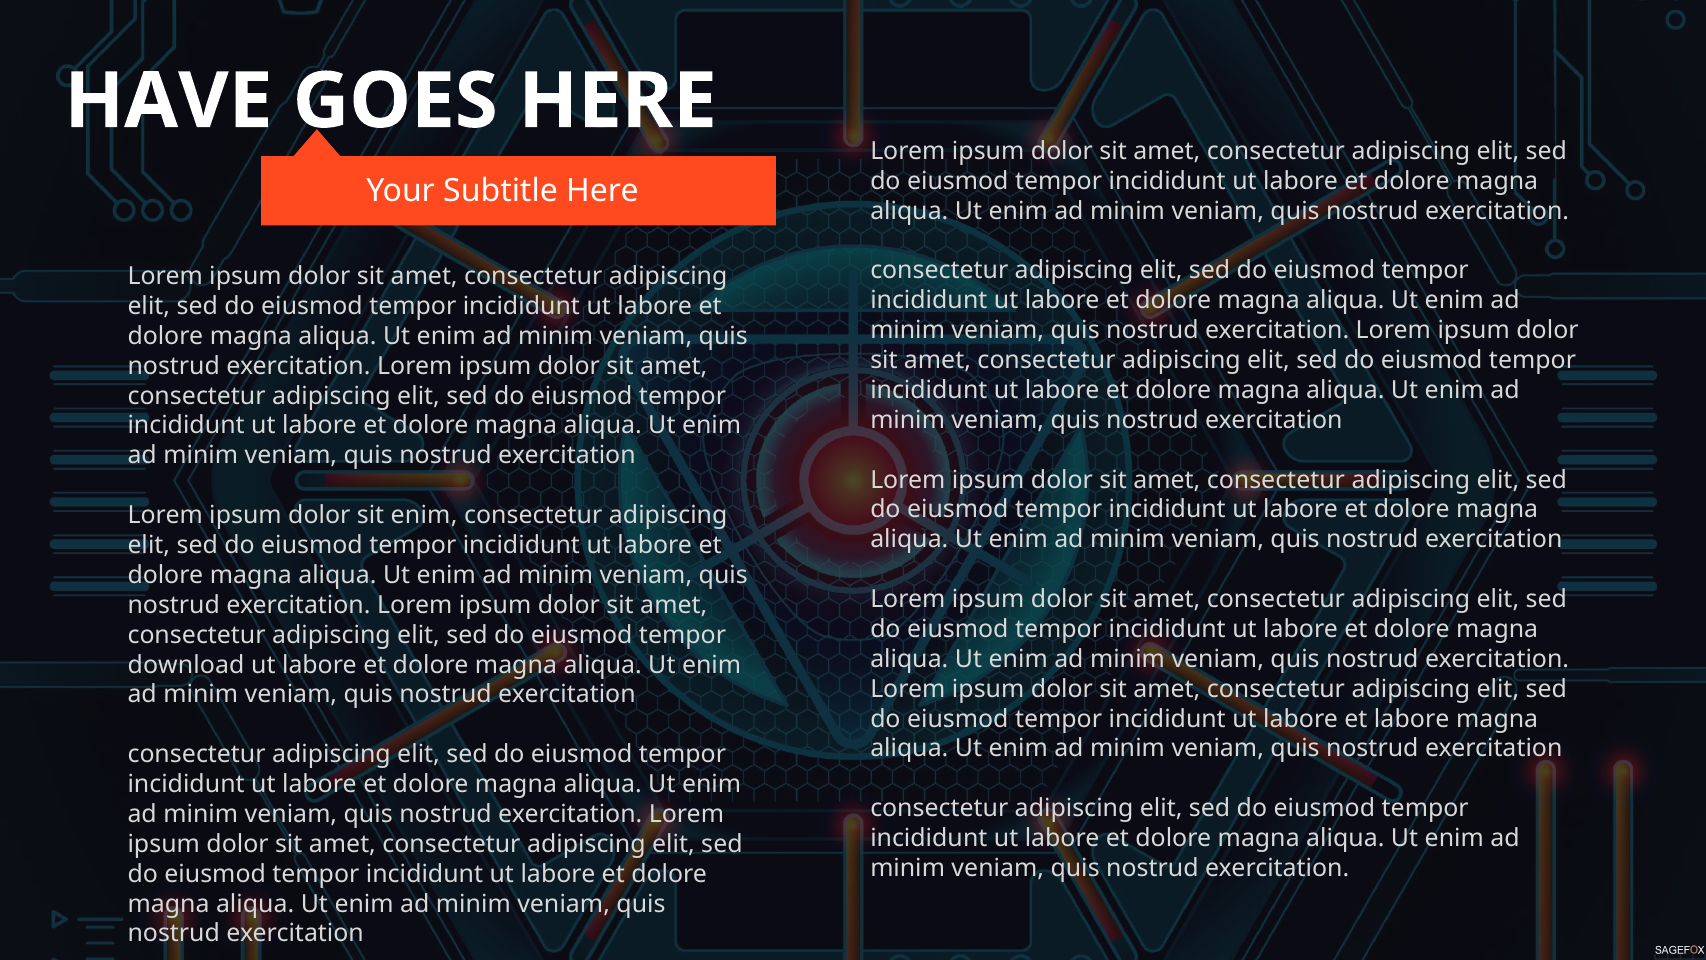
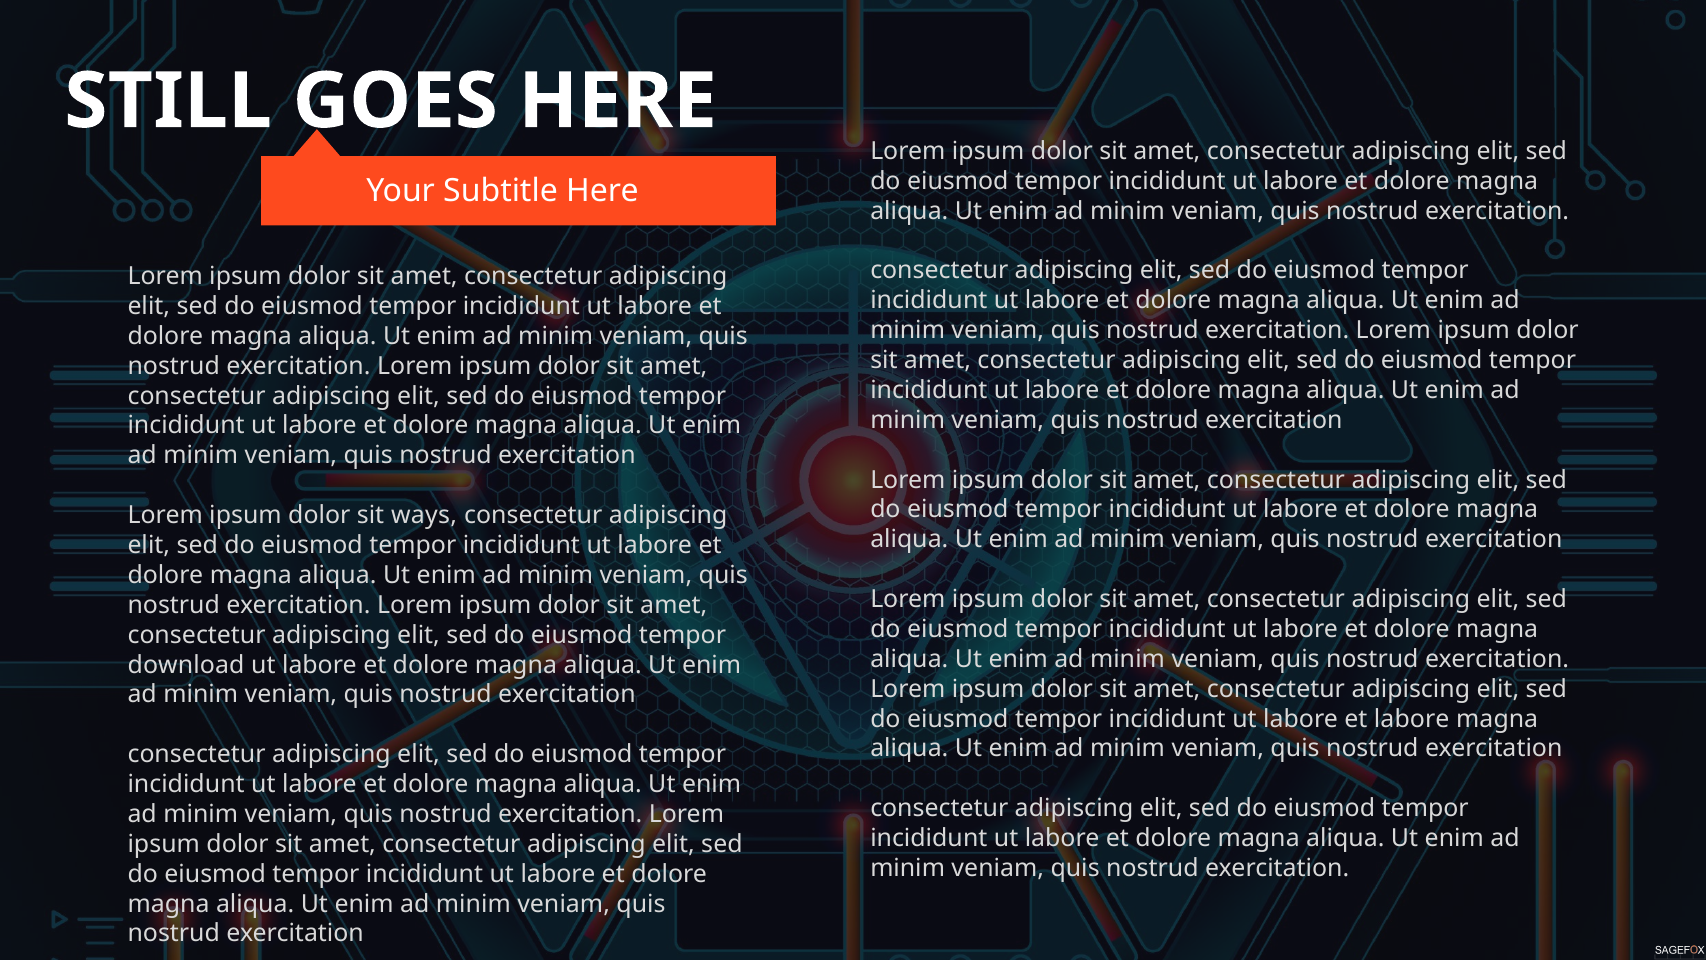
HAVE: HAVE -> STILL (168, 101)
sit enim: enim -> ways (424, 515)
